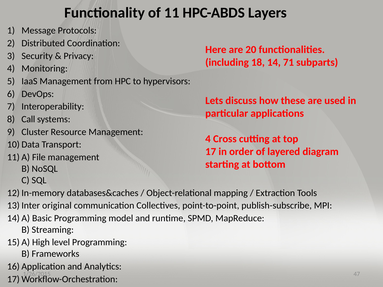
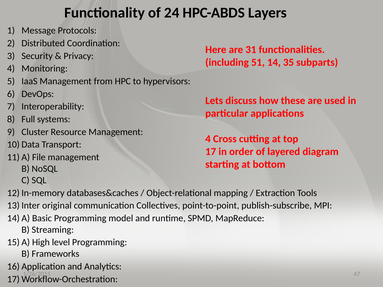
11: 11 -> 24 (172, 13)
20: 20 -> 31 (251, 50)
18: 18 -> 51 (258, 62)
71: 71 -> 35 (289, 62)
Call: Call -> Full (28, 119)
